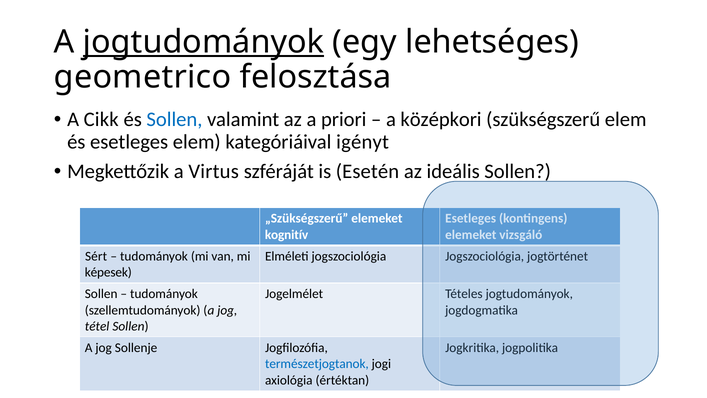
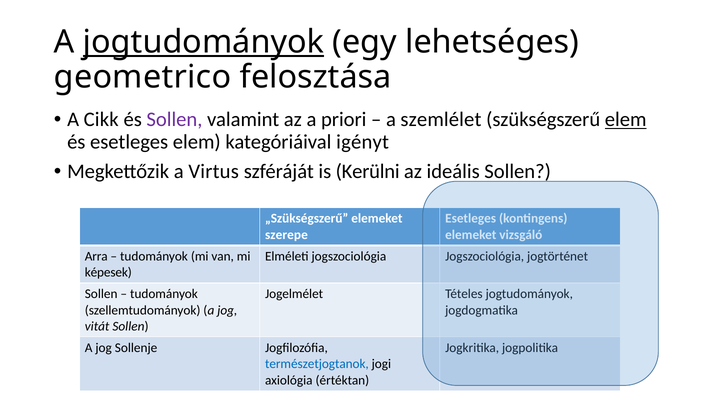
Sollen colour: blue -> purple (174, 120)
középkori: középkori -> szemlélet (441, 120)
elem underline: none -> present (626, 120)
Esetén: Esetén -> Kerülni (368, 171)
kognitív: kognitív -> szerepe (286, 235)
Sért: Sért -> Arra (96, 256)
tétel: tétel -> vitát (97, 326)
